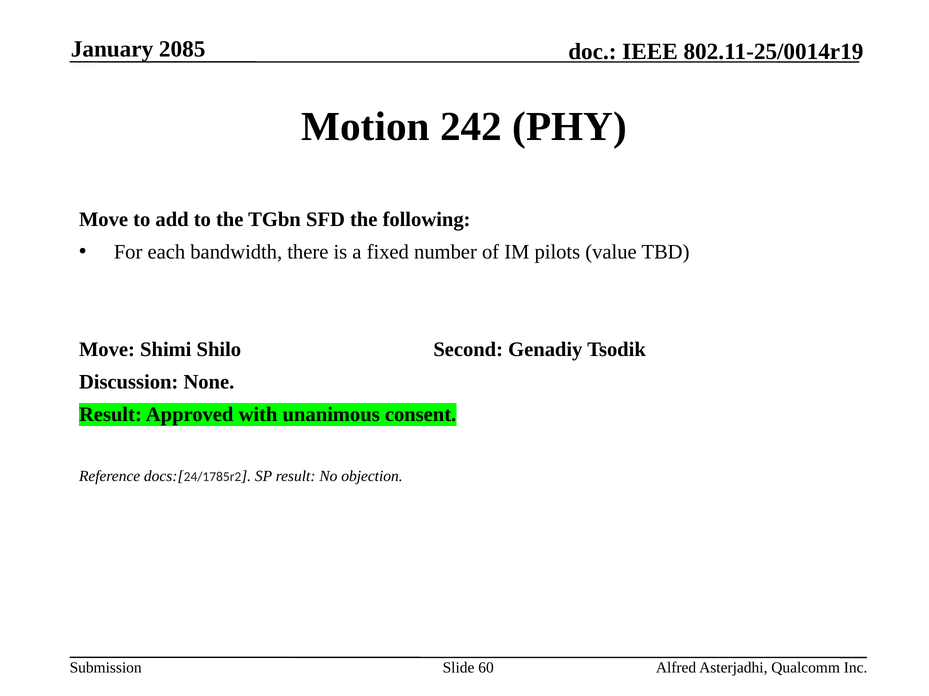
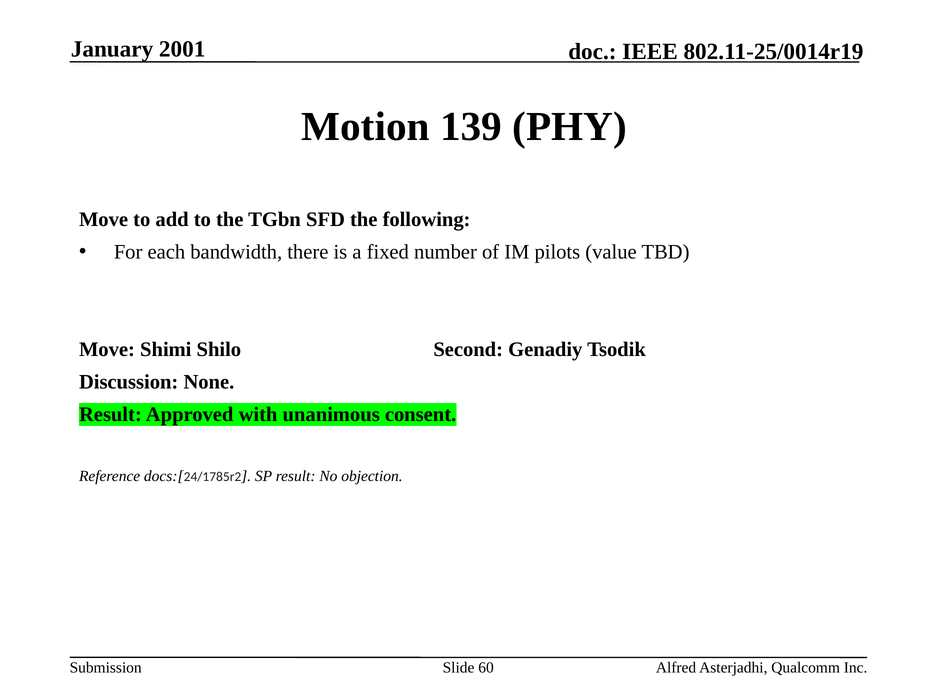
2085: 2085 -> 2001 (182, 49)
242: 242 -> 139 (471, 127)
